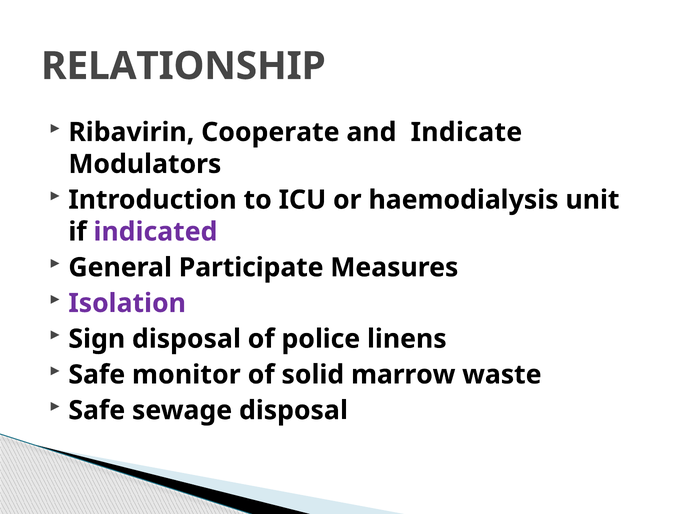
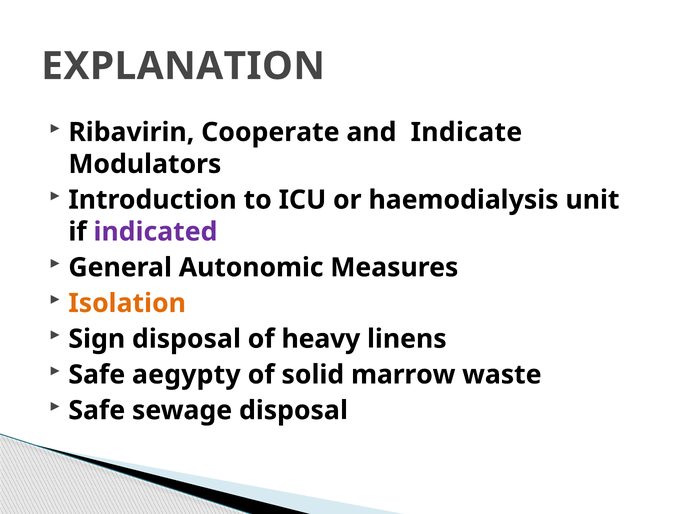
RELATIONSHIP: RELATIONSHIP -> EXPLANATION (183, 66)
Participate: Participate -> Autonomic (251, 267)
Isolation colour: purple -> orange (127, 303)
police: police -> heavy (321, 339)
monitor: monitor -> aegypty (186, 374)
